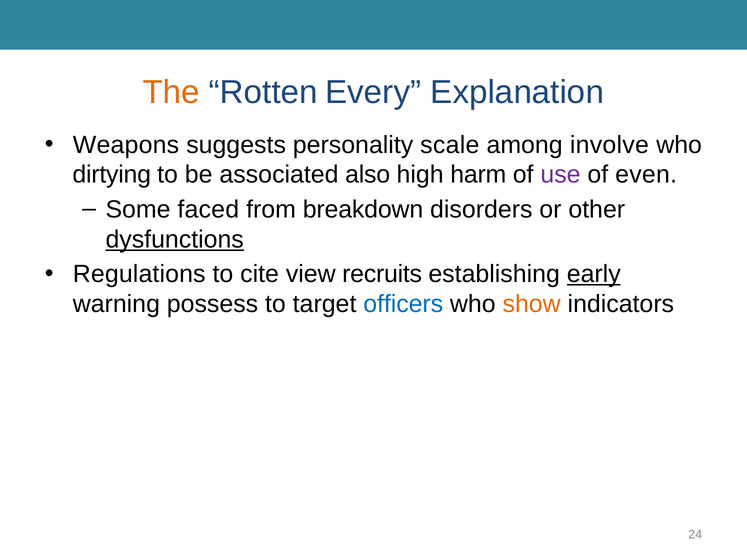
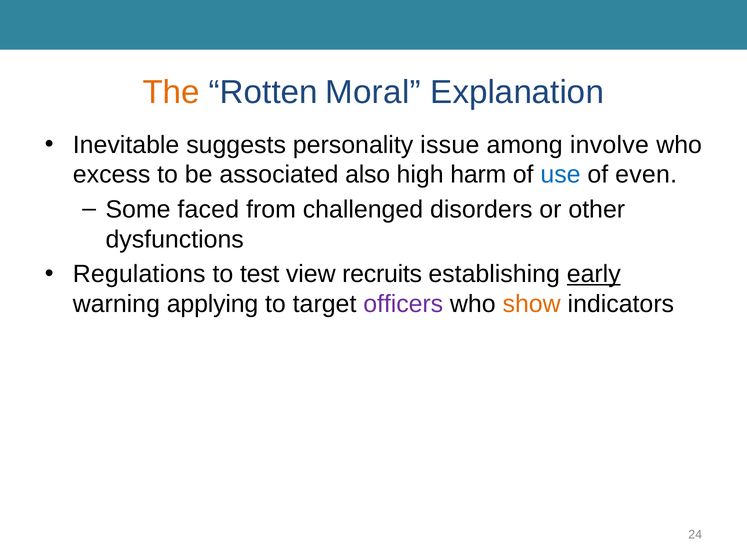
Every: Every -> Moral (373, 93)
Weapons: Weapons -> Inevitable (126, 145)
scale: scale -> issue (450, 145)
dirtying: dirtying -> excess (112, 175)
use colour: purple -> blue (560, 175)
breakdown: breakdown -> challenged (363, 210)
dysfunctions underline: present -> none (175, 240)
cite: cite -> test (260, 274)
possess: possess -> applying (213, 304)
officers colour: blue -> purple (403, 304)
